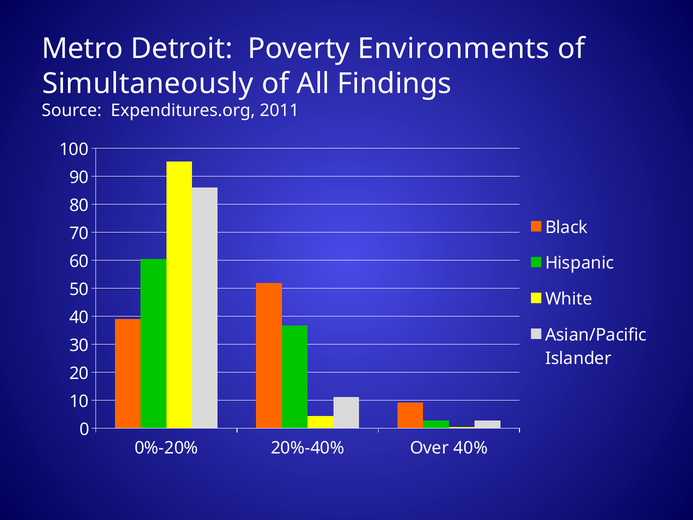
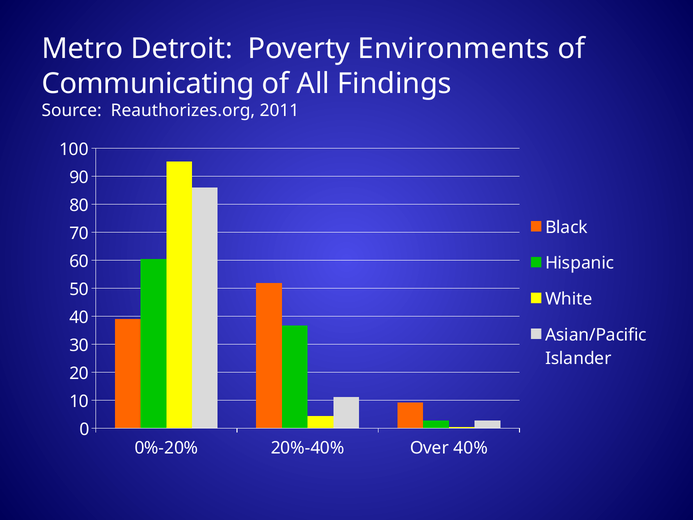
Simultaneously: Simultaneously -> Communicating (148, 84)
Expenditures.org: Expenditures.org -> Reauthorizes.org (183, 110)
